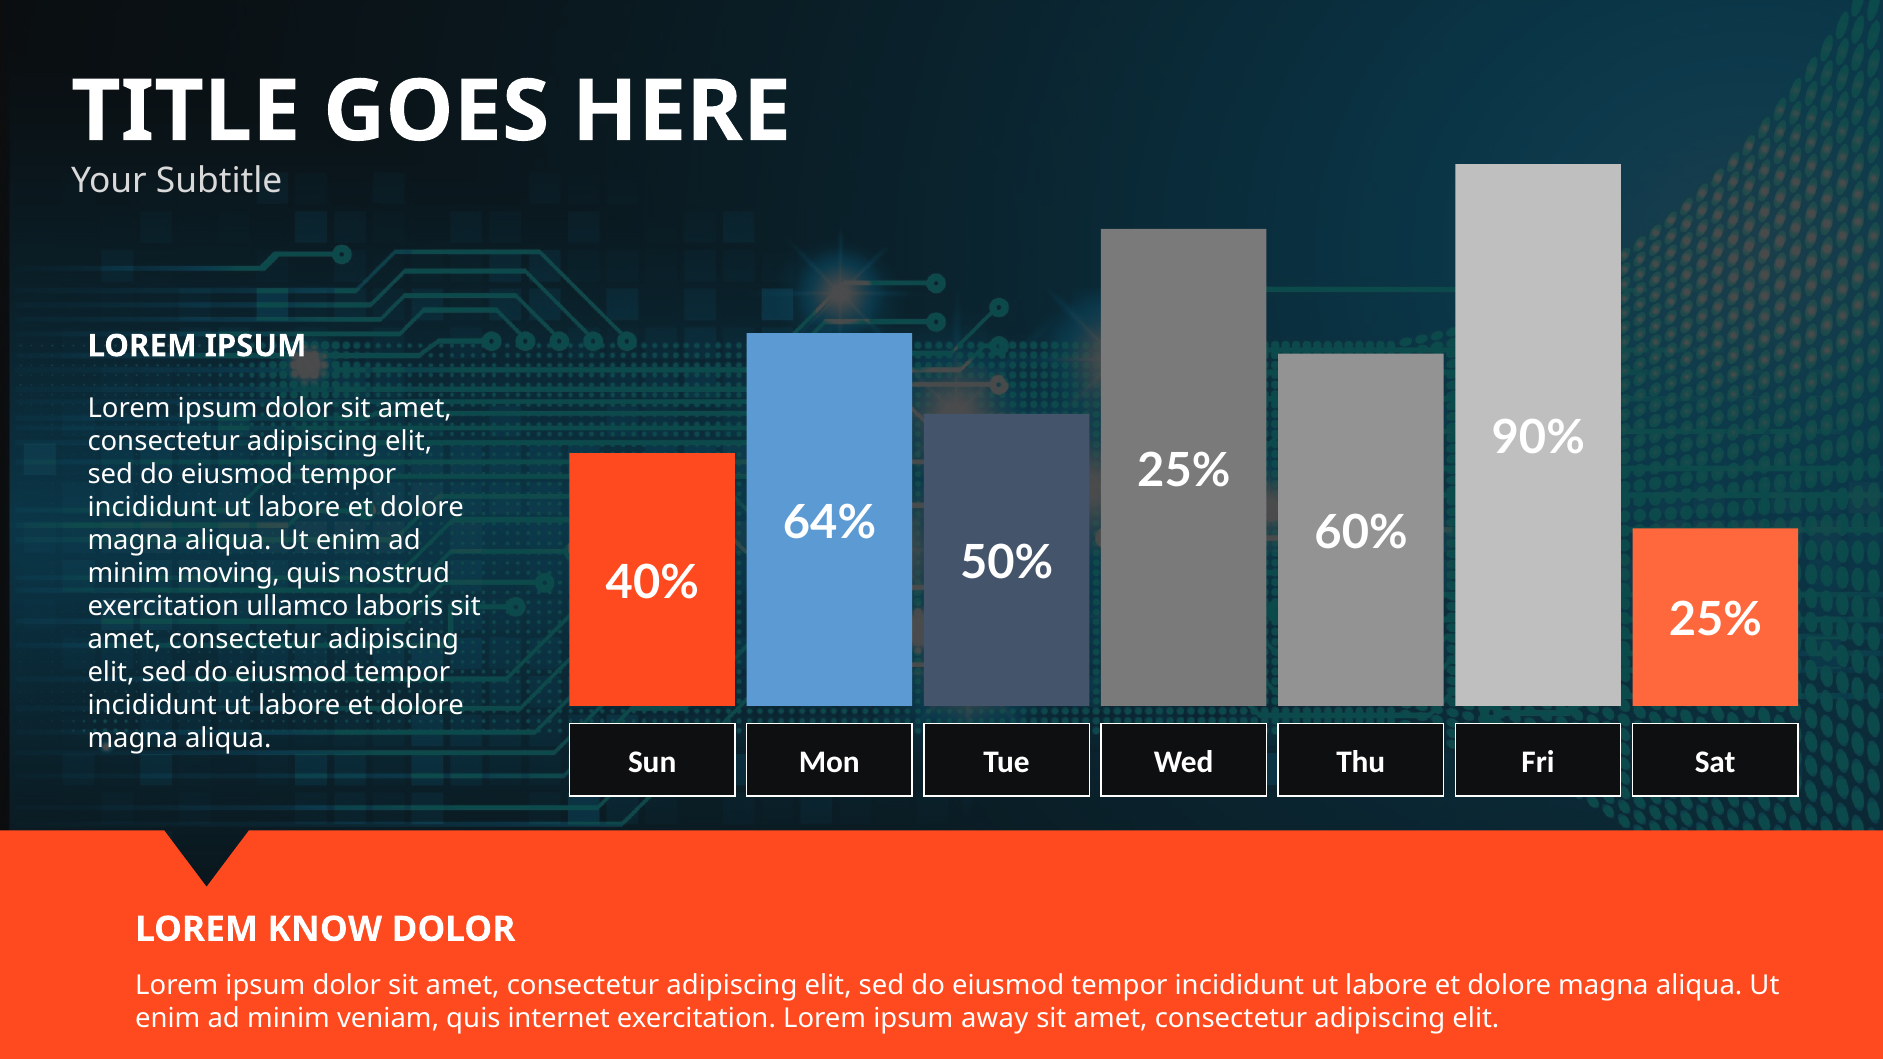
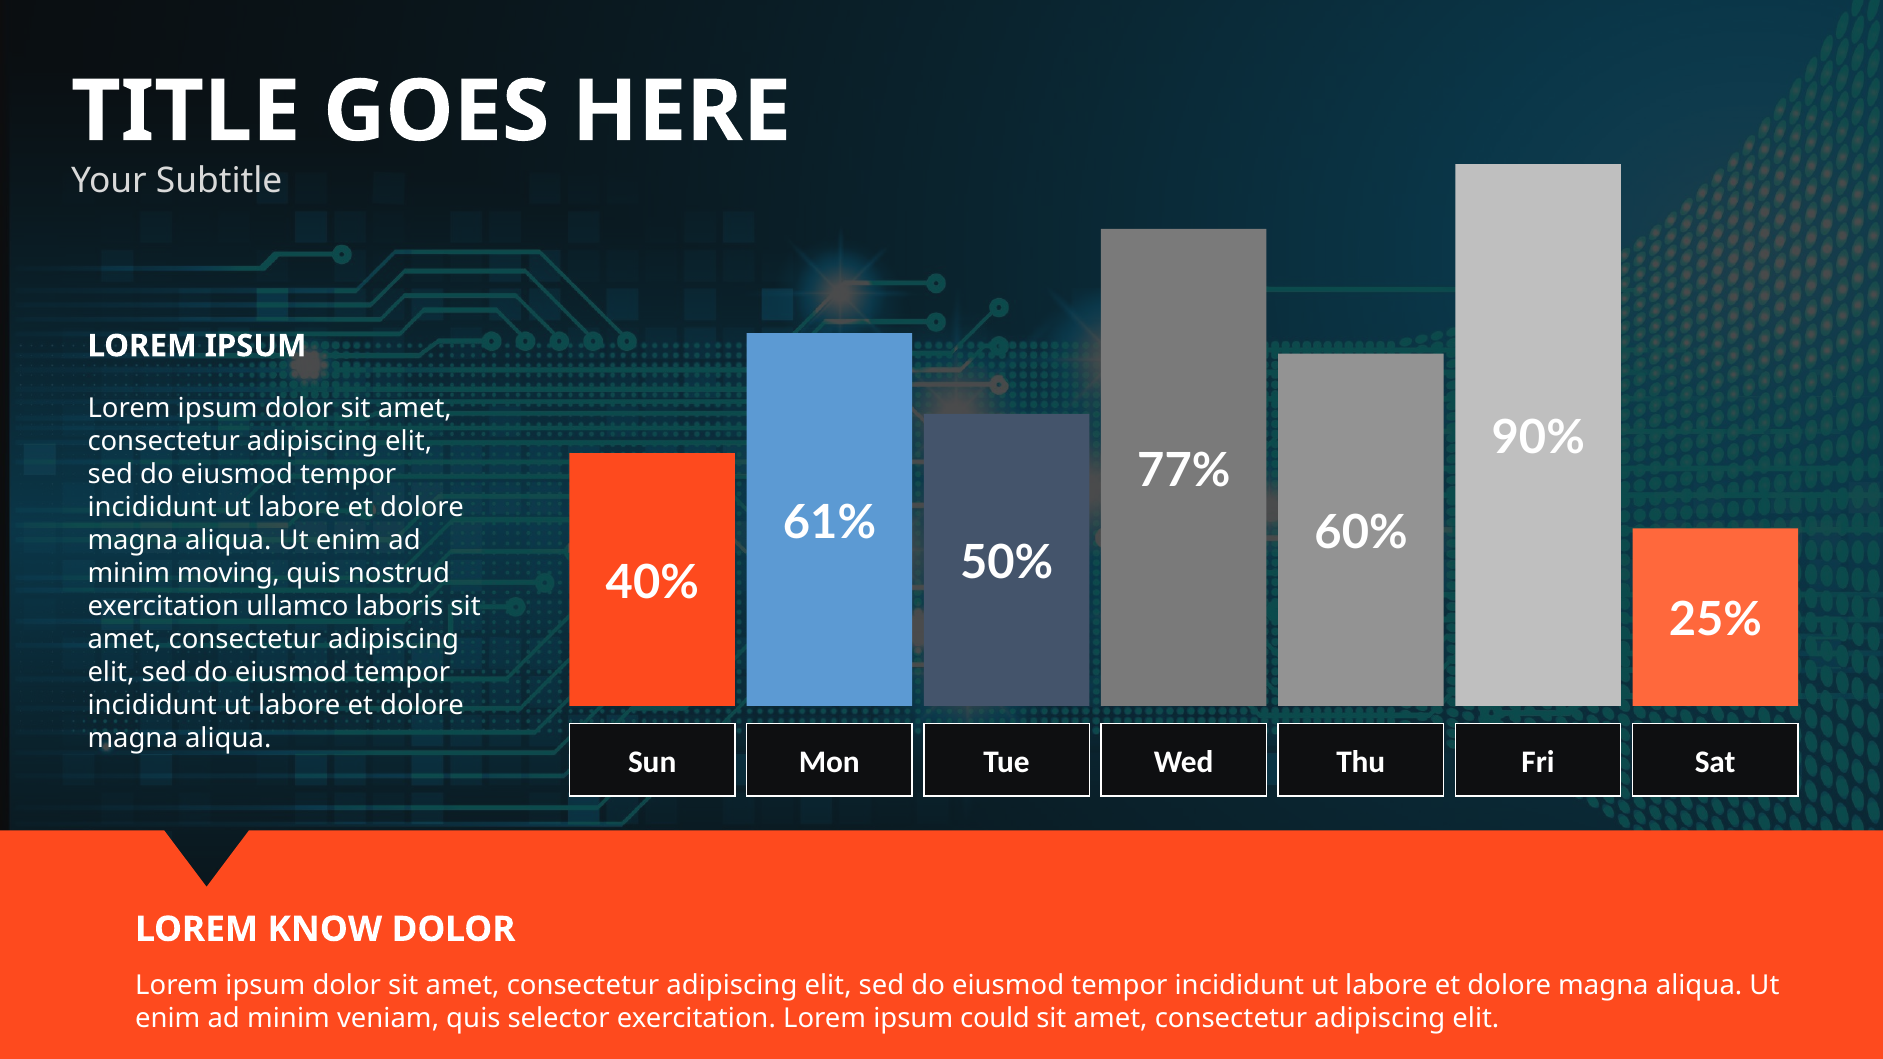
25%: 25% -> 77% (1184, 471)
64%: 64% -> 61% (829, 523)
internet: internet -> selector (559, 1018)
away: away -> could (995, 1018)
